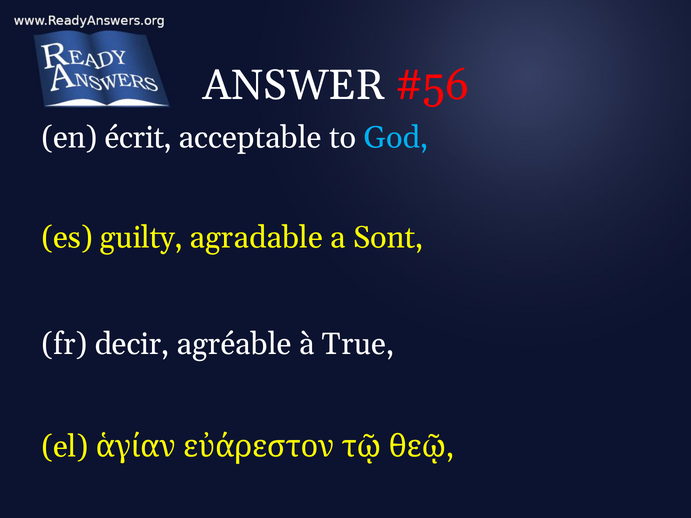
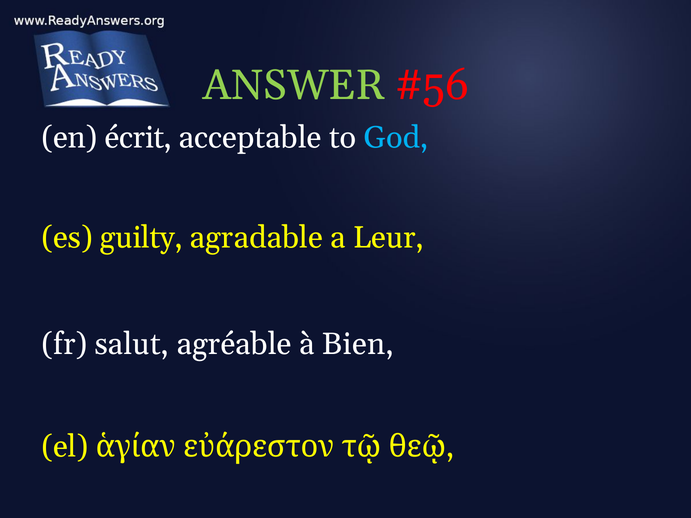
ANSWER colour: white -> light green (294, 85)
Sont: Sont -> Leur (388, 238)
decir: decir -> salut (132, 344)
True: True -> Bien (358, 344)
